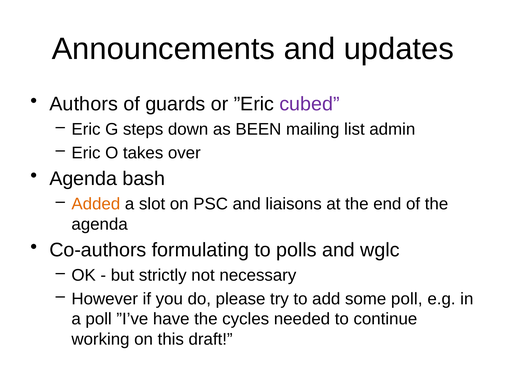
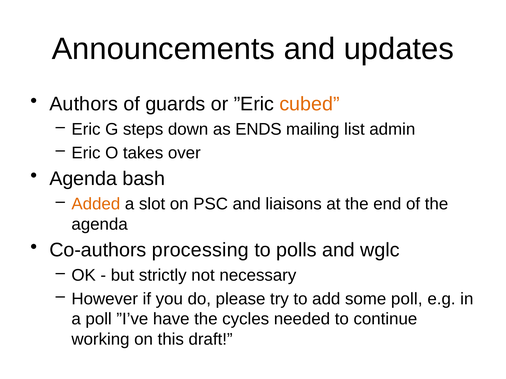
cubed colour: purple -> orange (310, 104)
BEEN: BEEN -> ENDS (258, 129)
formulating: formulating -> processing (200, 250)
